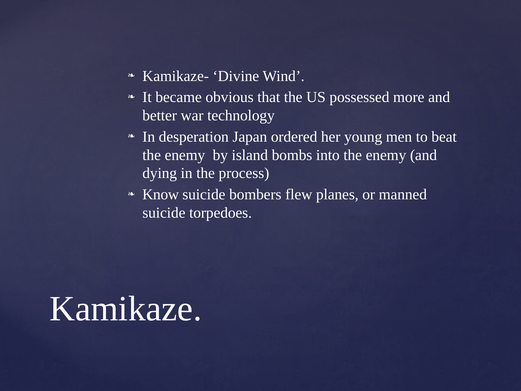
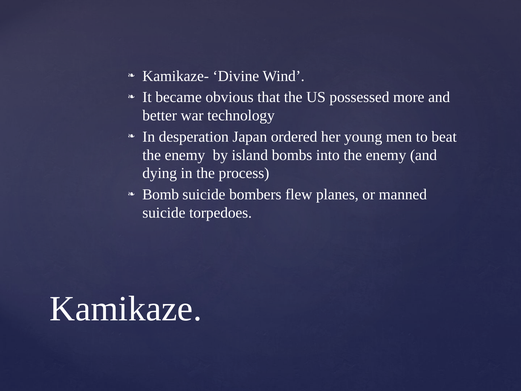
Know: Know -> Bomb (161, 194)
